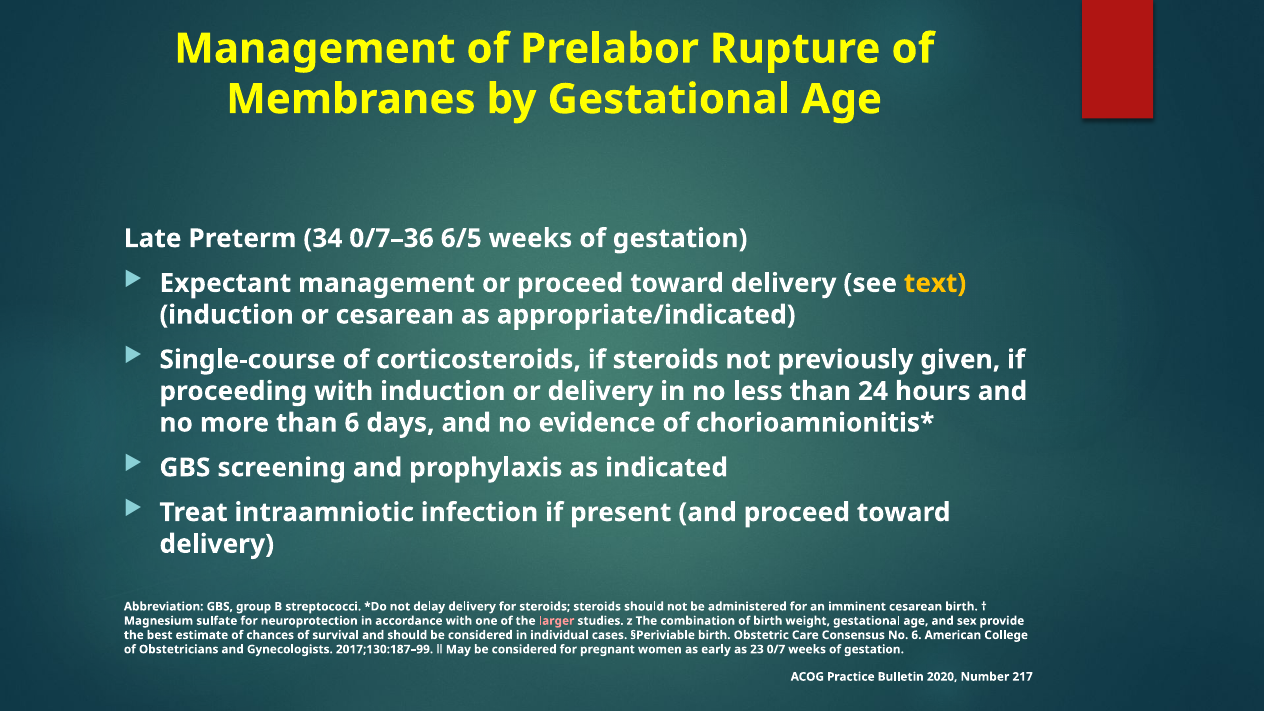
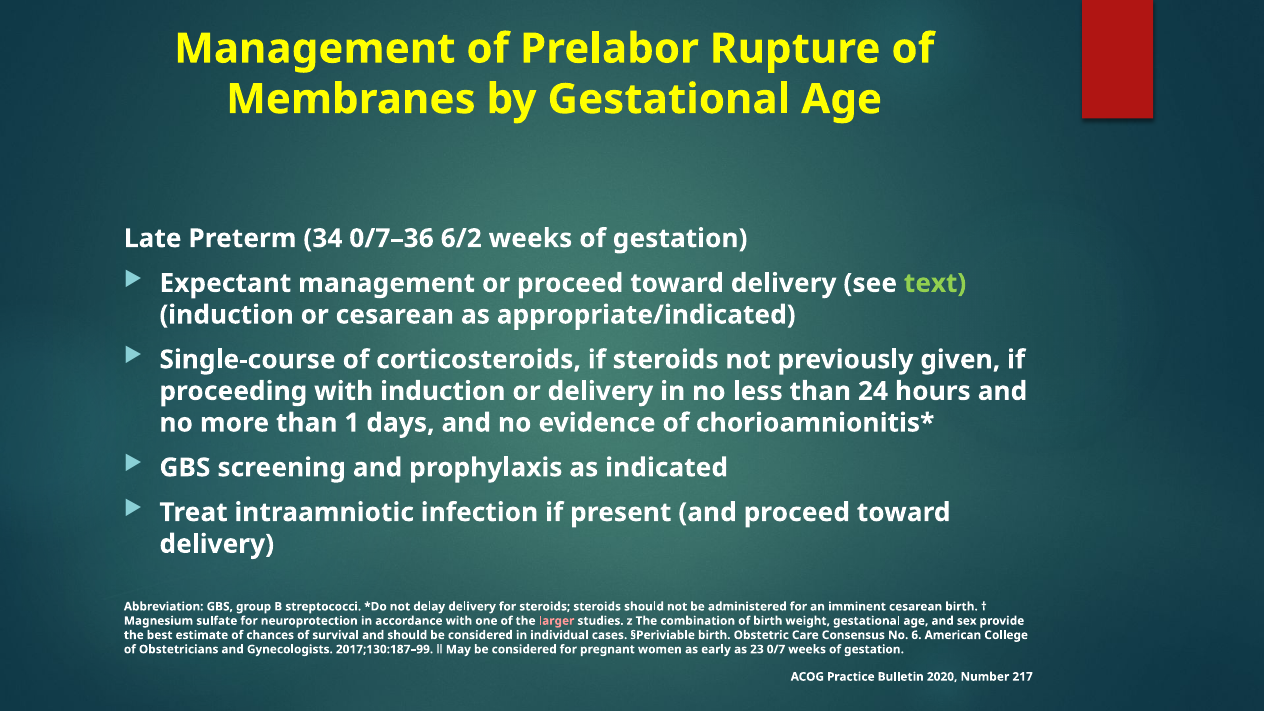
6/5: 6/5 -> 6/2 (461, 238)
text colour: yellow -> light green (935, 283)
than 6: 6 -> 1 (352, 423)
